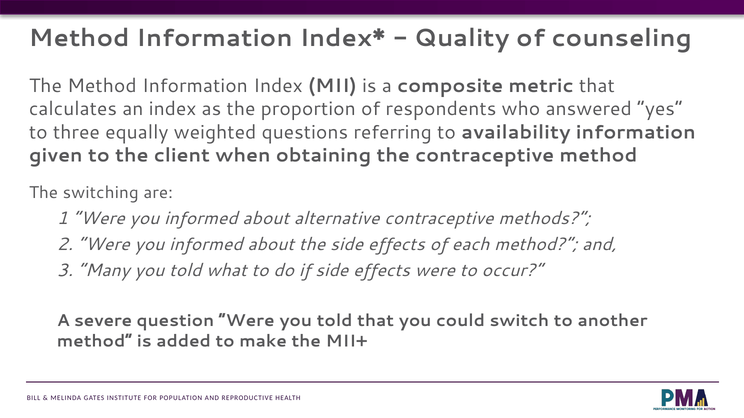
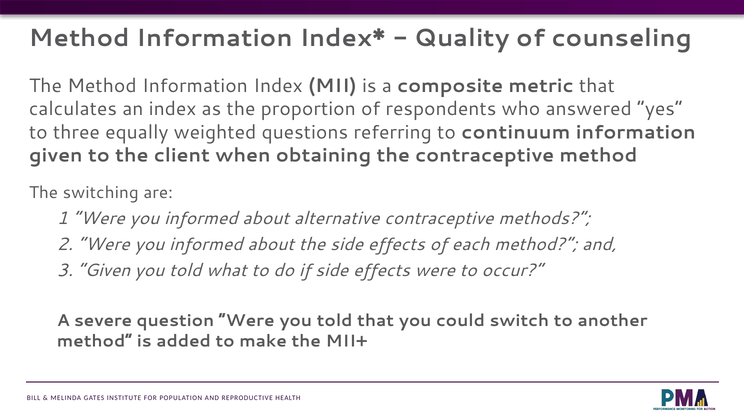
availability: availability -> continuum (516, 132)
3 Many: Many -> Given (104, 271)
